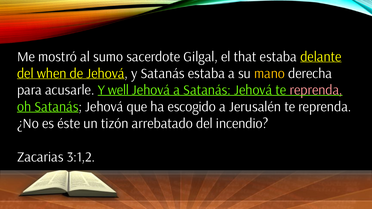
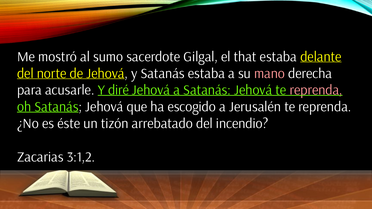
when: when -> norte (52, 74)
mano colour: yellow -> pink (270, 74)
well: well -> diré (118, 90)
